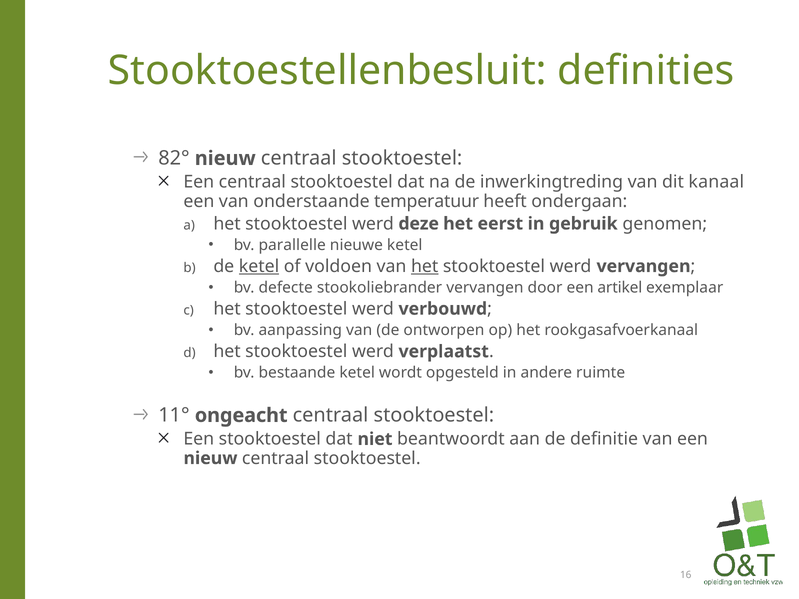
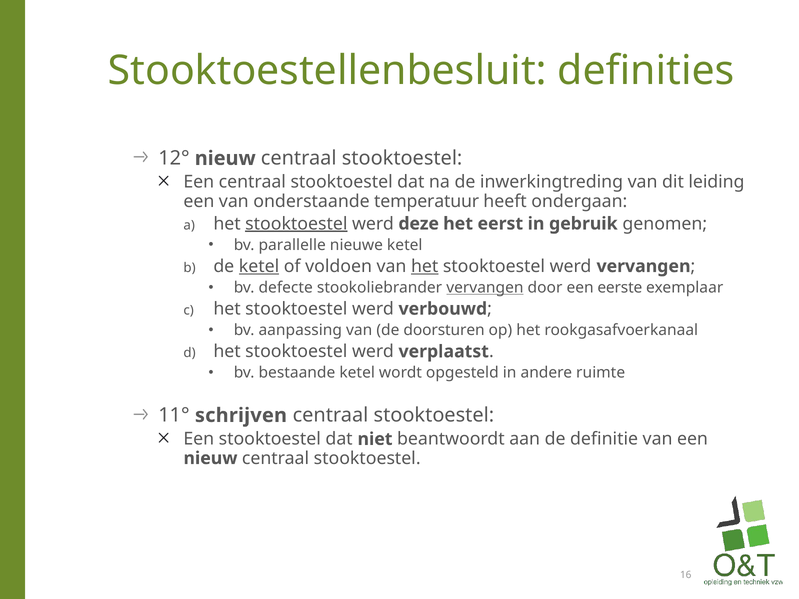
82°: 82° -> 12° (174, 158)
kanaal: kanaal -> leiding (716, 182)
stooktoestel underline: none -> present (296, 224)
vervangen underline: none -> present (485, 288)
artikel: artikel -> eerste (620, 288)
ontworpen: ontworpen -> doorsturen (444, 330)
ongeacht: ongeacht -> schrijven (241, 416)
